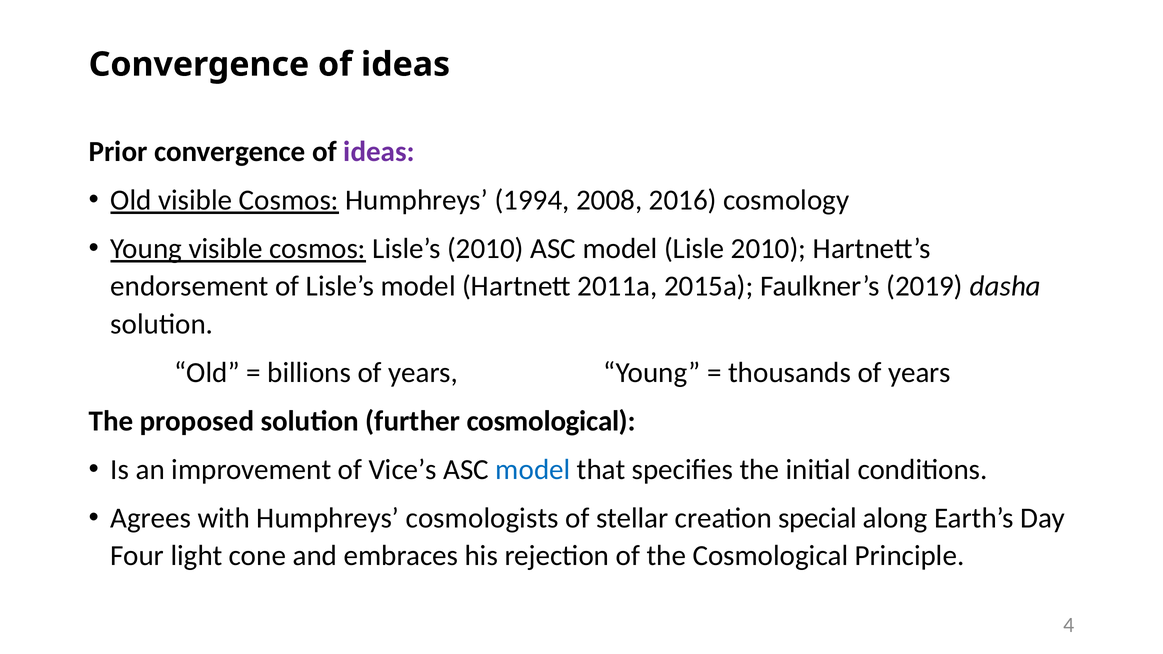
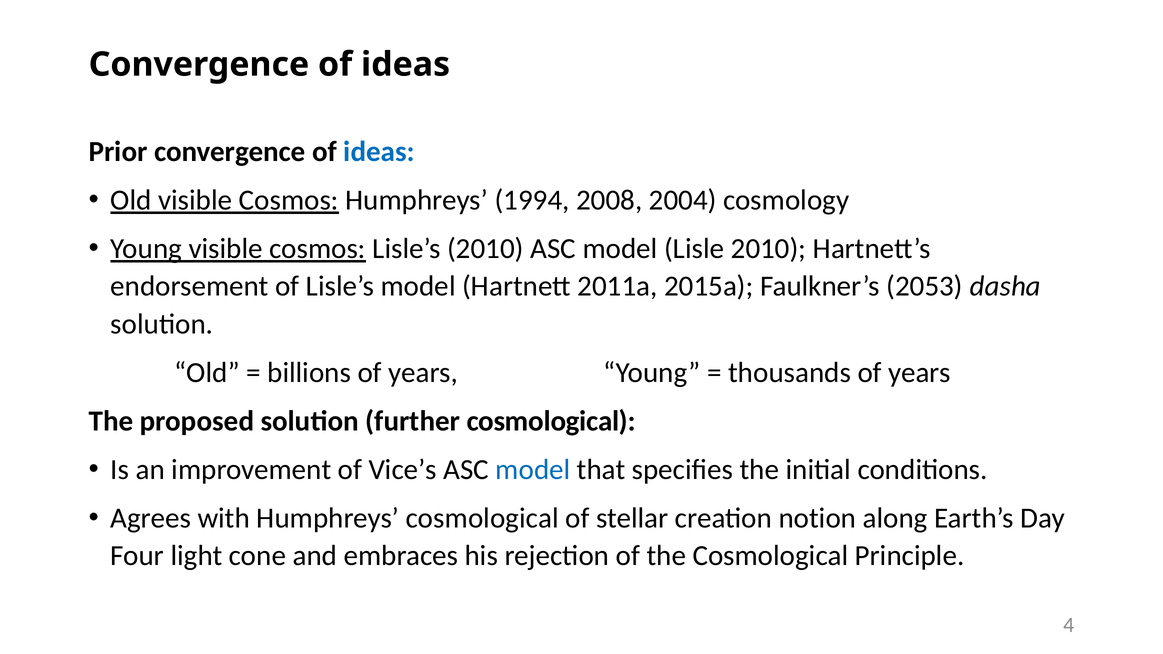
ideas colour: purple -> blue (379, 152)
2016: 2016 -> 2004 (683, 200)
2019: 2019 -> 2053 (925, 286)
Humphreys cosmologists: cosmologists -> cosmological (482, 518)
special: special -> notion (817, 518)
